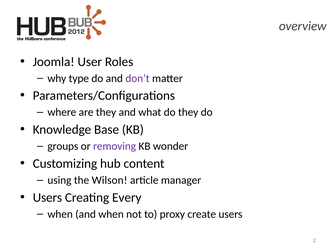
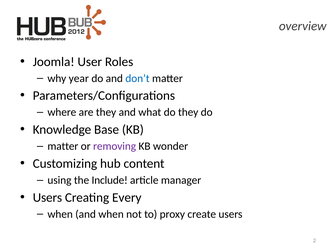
type: type -> year (79, 78)
don’t colour: purple -> blue (138, 78)
groups: groups -> matter (63, 146)
Wilson: Wilson -> Include (110, 180)
